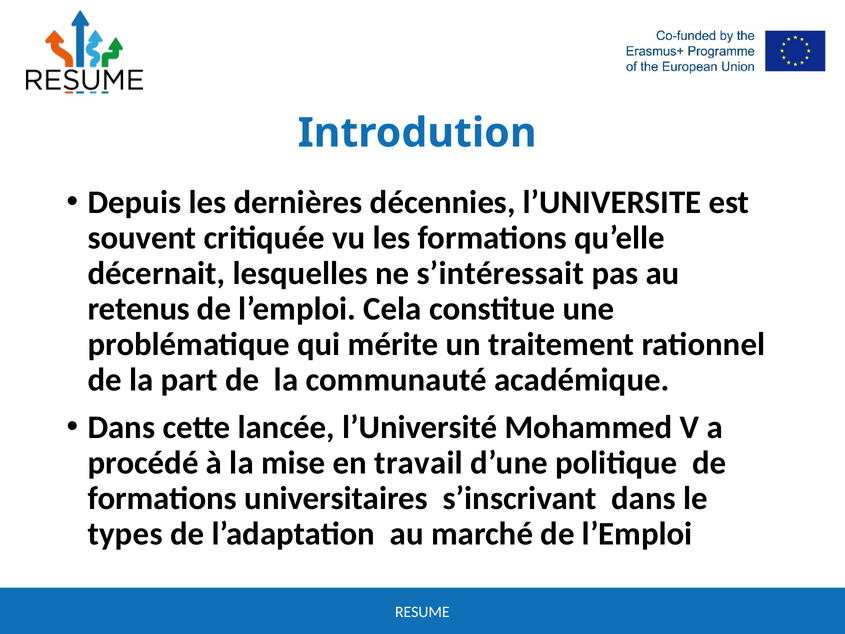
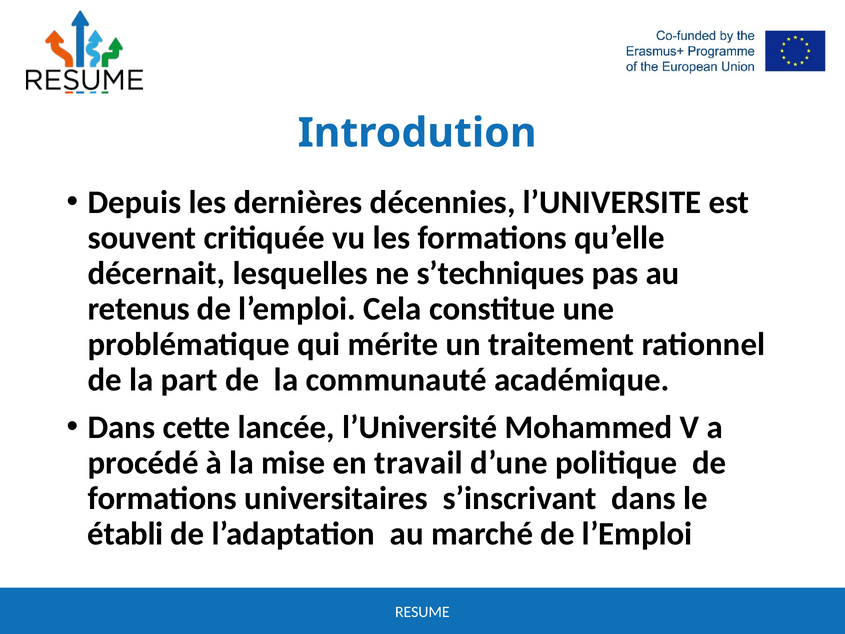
s’intéressait: s’intéressait -> s’techniques (501, 273)
types: types -> établi (125, 534)
